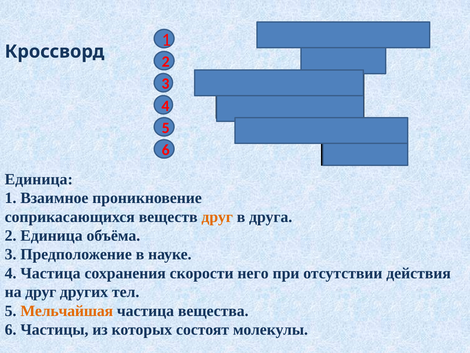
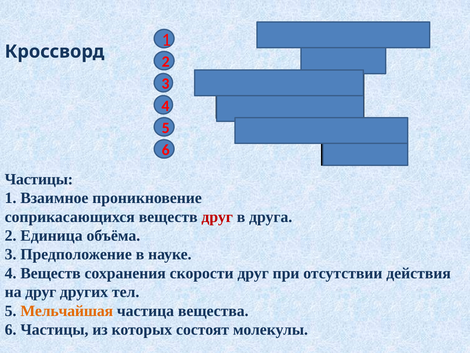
Единица: Единица -> Частицы (39, 179)
друг colour: orange -> red (217, 217)
4 Частица: Частица -> Веществ (51, 273)
скорости него: него -> друг (253, 273)
